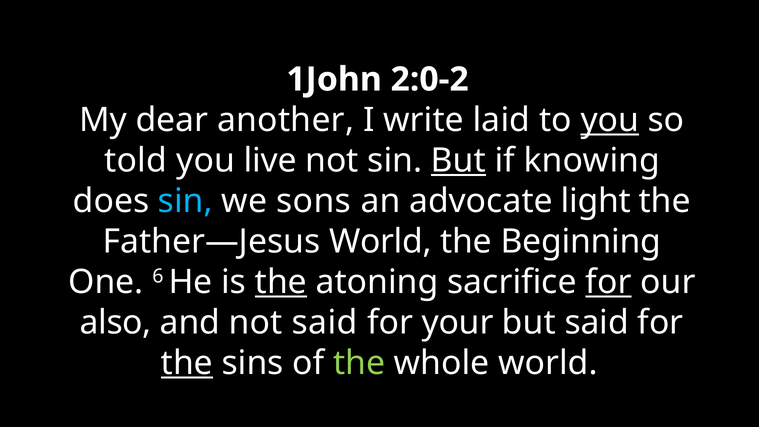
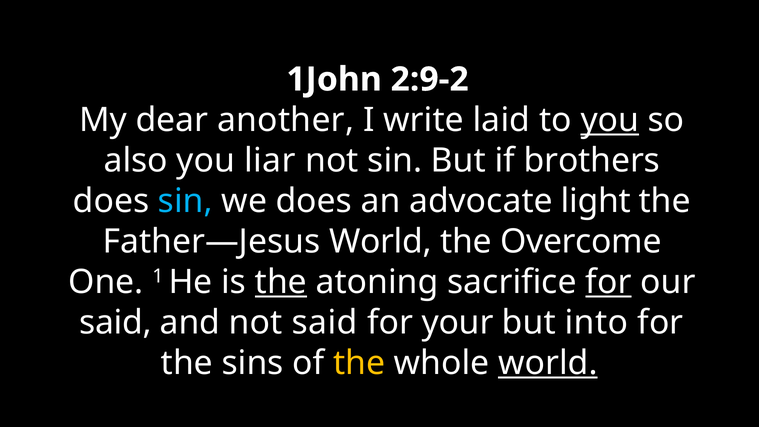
2:0-2: 2:0-2 -> 2:9-2 (430, 79)
told: told -> also (136, 160)
live: live -> liar (270, 160)
But underline: present -> none (458, 160)
knowing: knowing -> brothers (592, 160)
we sons: sons -> does (314, 201)
Beginning: Beginning -> Overcome (581, 241)
6: 6 -> 1 (158, 276)
also: also -> said (116, 322)
but said: said -> into (596, 322)
the underline: present -> none (187, 363)
the colour: light green -> yellow (359, 363)
world underline: none -> present (548, 363)
